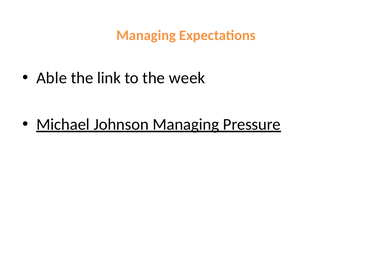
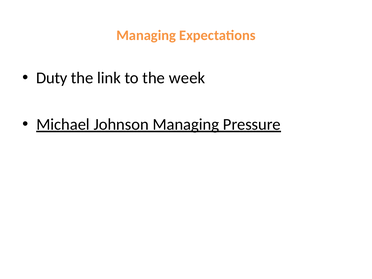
Able: Able -> Duty (52, 78)
